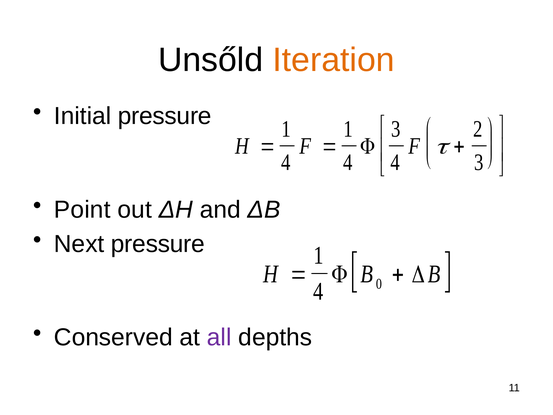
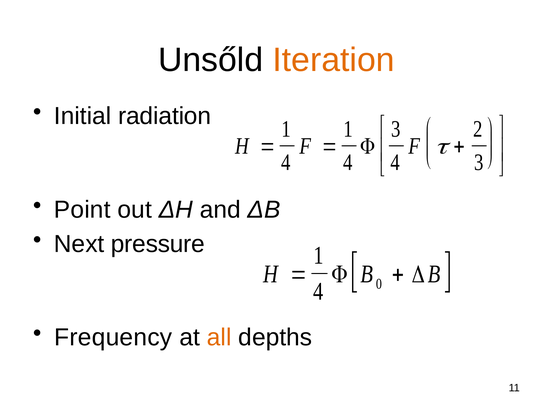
Initial pressure: pressure -> radiation (165, 116)
Conserved: Conserved -> Frequency (113, 337)
all colour: purple -> orange (219, 337)
